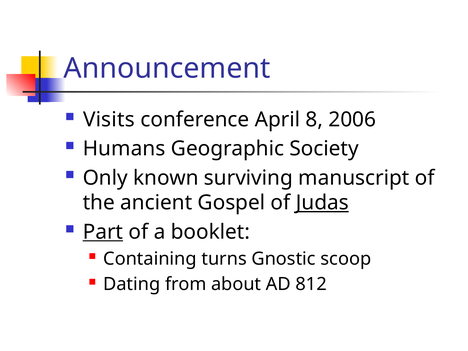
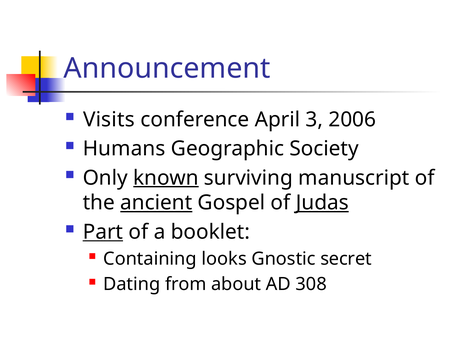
8: 8 -> 3 (314, 120)
known underline: none -> present (166, 178)
ancient underline: none -> present (156, 203)
turns: turns -> looks (224, 259)
scoop: scoop -> secret (346, 259)
812: 812 -> 308 (311, 284)
